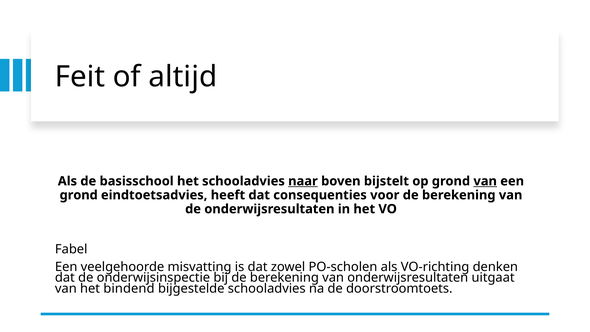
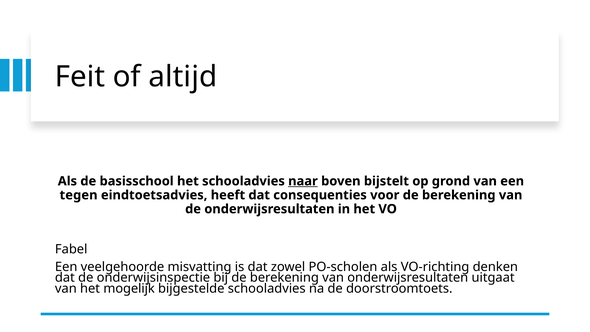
van underline: present -> none (485, 181)
grond: grond -> tegen (79, 195)
bindend: bindend -> mogelijk (129, 288)
